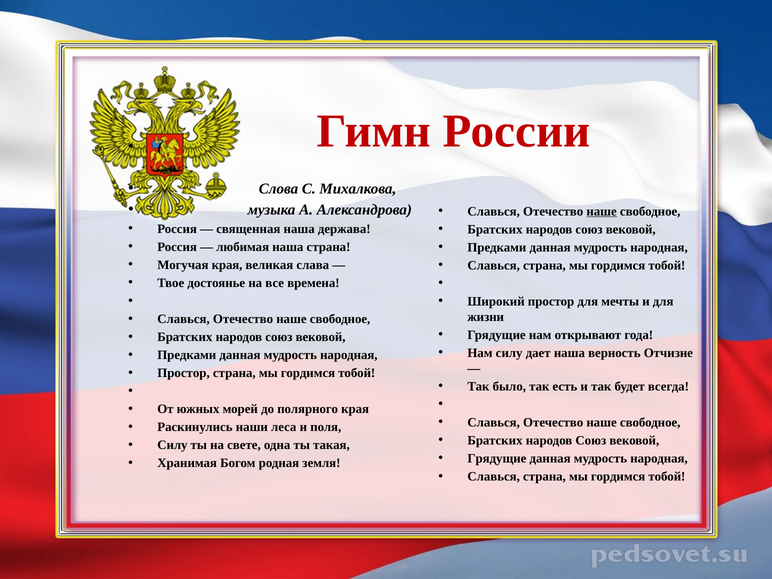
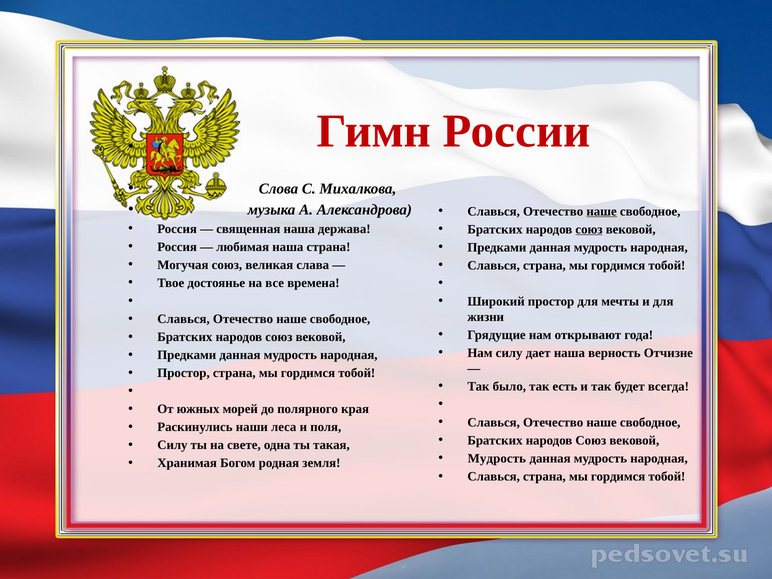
союз underline: none -> present (589, 229)
Могучая края: края -> союз (227, 265)
Грядущие: Грядущие -> Мудрость (497, 458)
